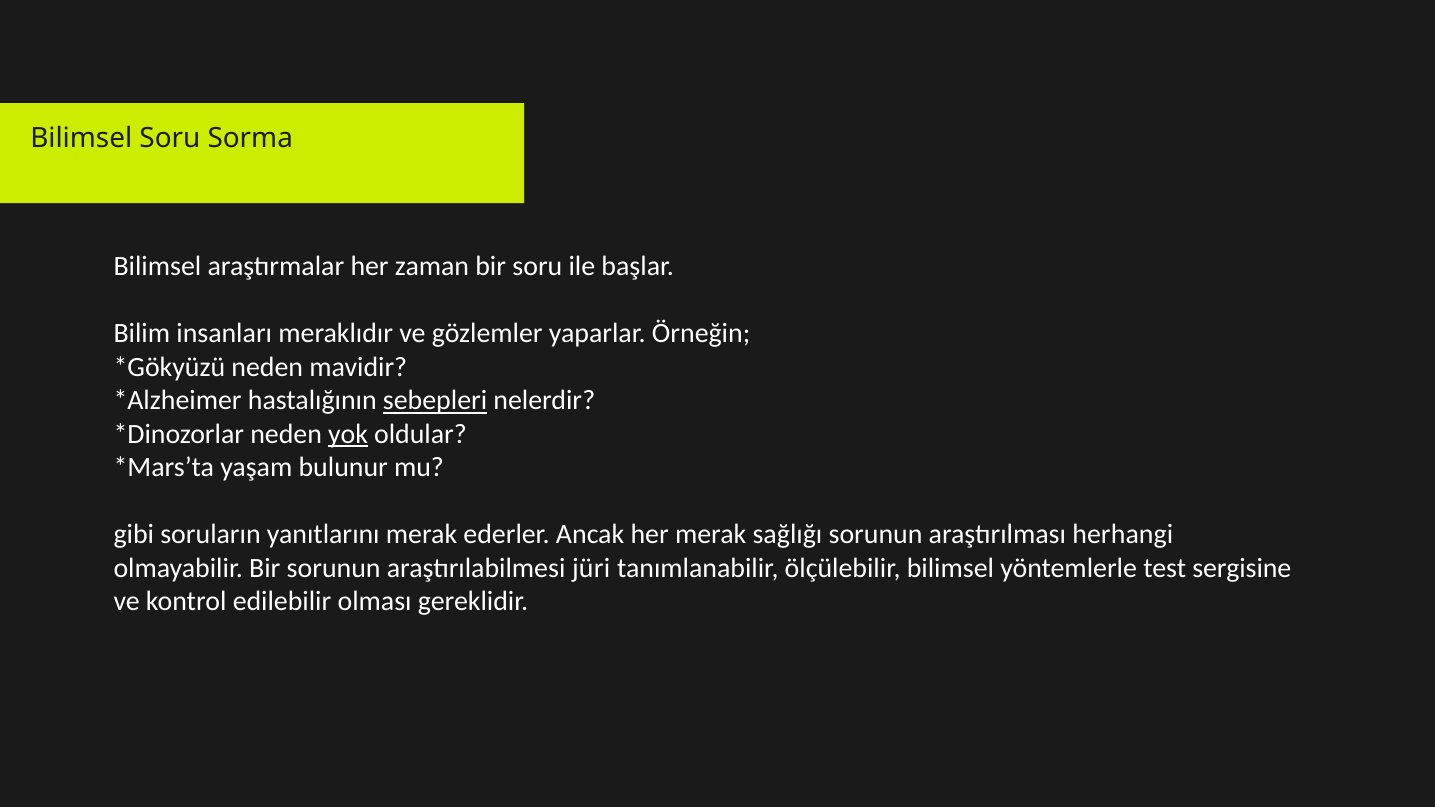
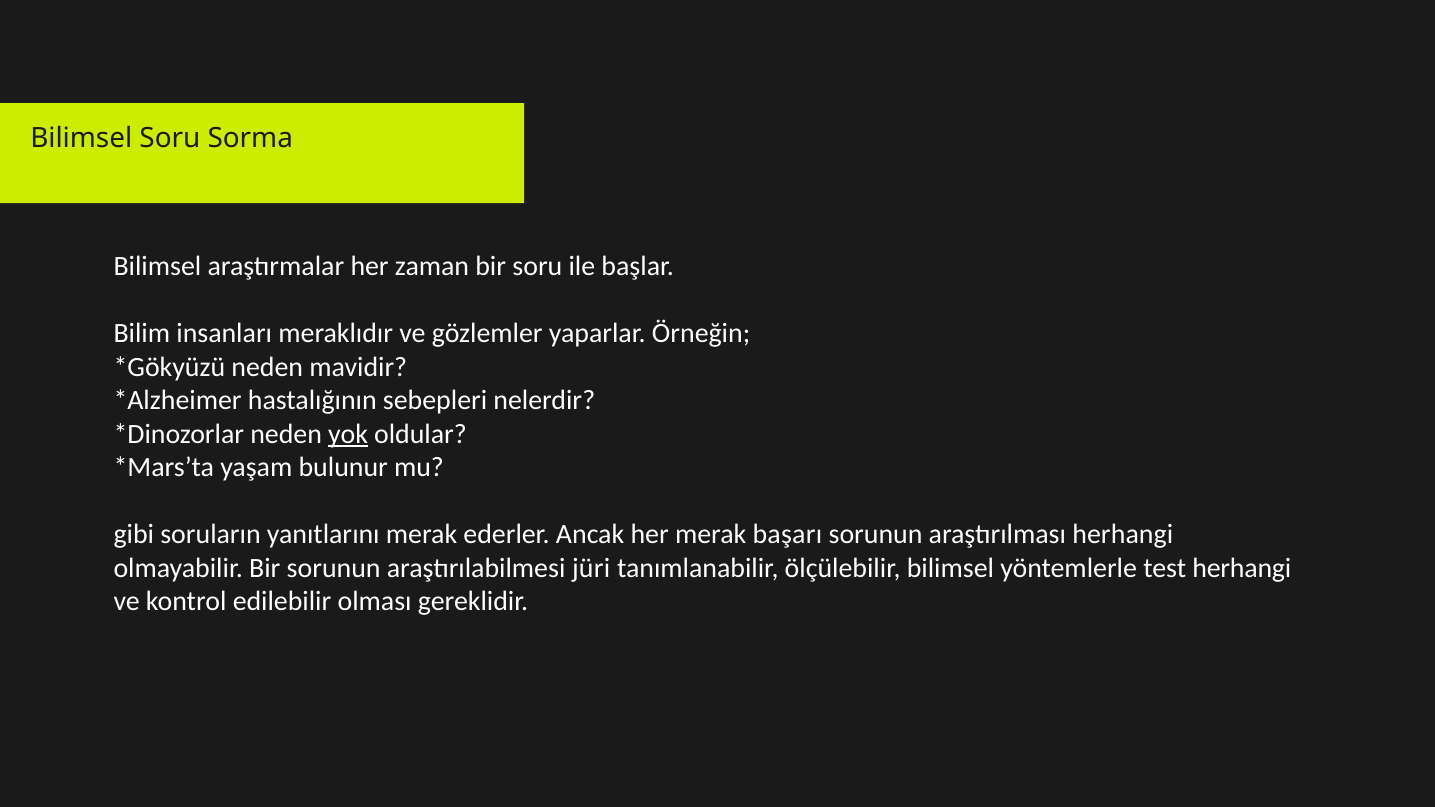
sebepleri underline: present -> none (435, 401)
sağlığı: sağlığı -> başarı (787, 535)
test sergisine: sergisine -> herhangi (1242, 568)
